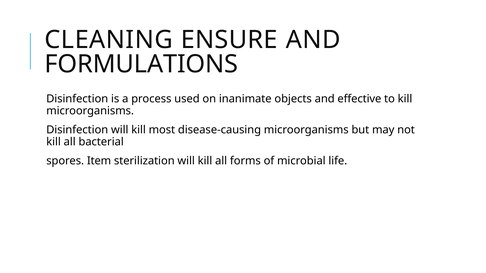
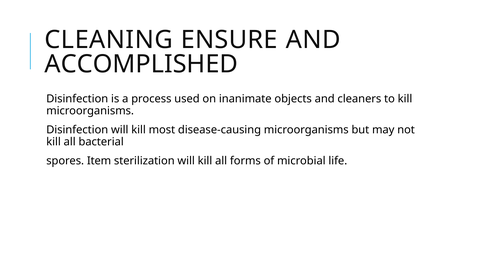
FORMULATIONS: FORMULATIONS -> ACCOMPLISHED (141, 64)
effective: effective -> cleaners (359, 99)
